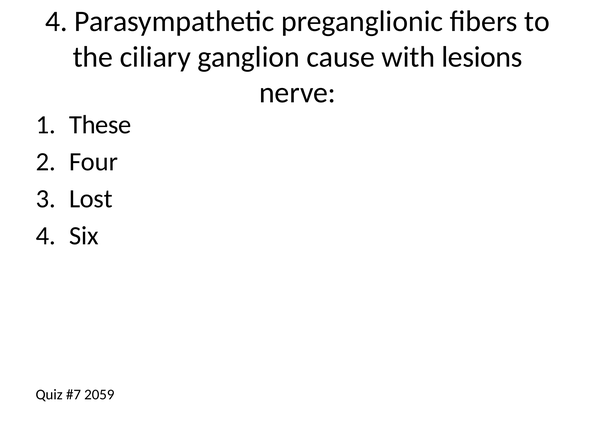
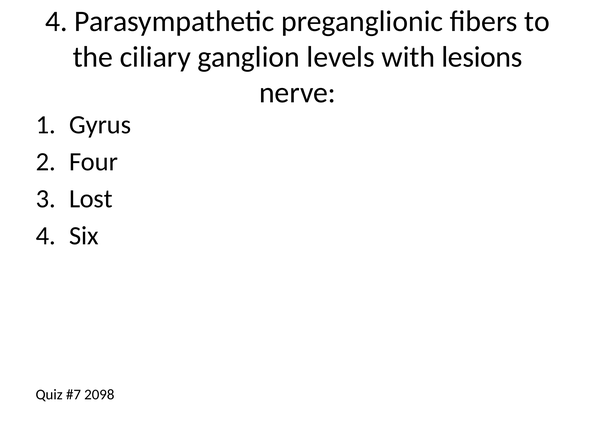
cause: cause -> levels (341, 57)
These: These -> Gyrus (100, 125)
2059: 2059 -> 2098 (99, 395)
